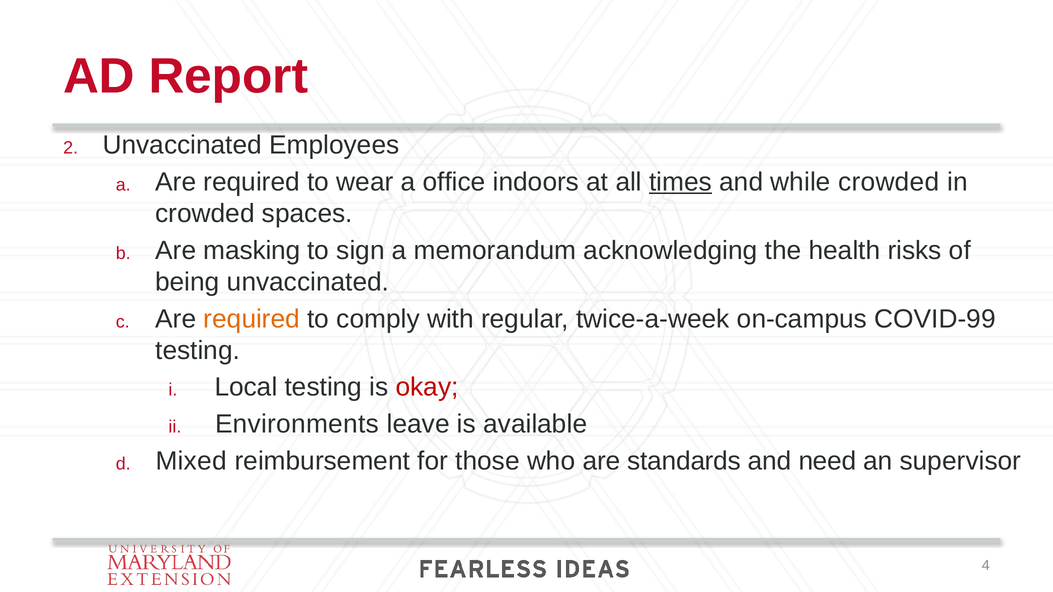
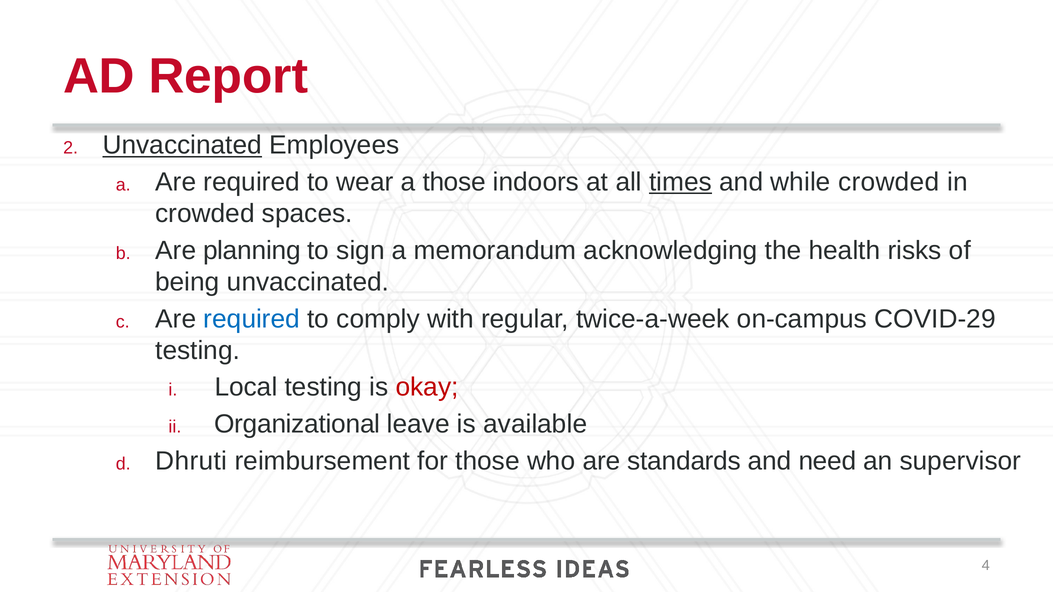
Unvaccinated underline: none -> present (182, 145)
a office: office -> those (454, 182)
masking: masking -> planning (252, 251)
required colour: orange -> blue (252, 319)
COVID-99: COVID-99 -> COVID-29 (935, 319)
Environments: Environments -> Organizational (297, 424)
Mixed: Mixed -> Dhruti (191, 461)
